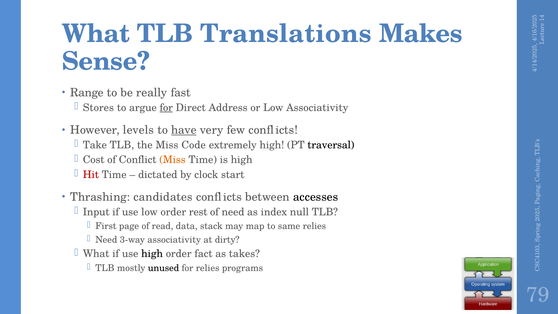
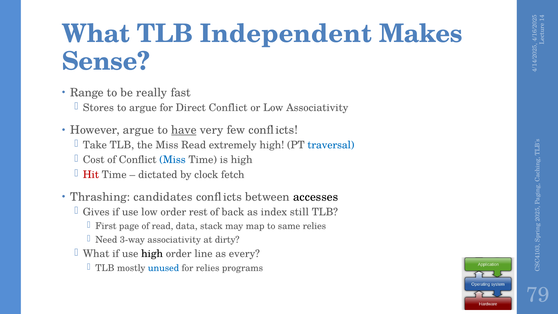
Translations: Translations -> Independent (286, 34)
for underline: present -> none (166, 108)
Direct Address: Address -> Conflict (228, 108)
However levels: levels -> argue (138, 130)
Miss Code: Code -> Read (194, 145)
traversal colour: black -> blue (331, 145)
Miss colour: orange -> blue (173, 160)
start: start -> fetch (233, 175)
Input: Input -> Gives (96, 212)
of need: need -> back (233, 212)
null: null -> still (299, 212)
fact: fact -> line (204, 254)
takes: takes -> every (244, 254)
unused colour: black -> blue (163, 268)
